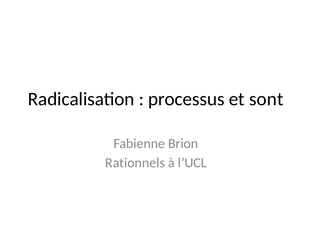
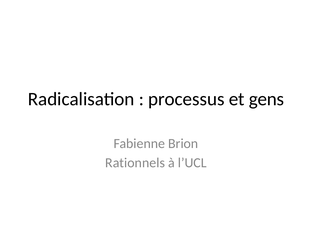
sont: sont -> gens (266, 99)
